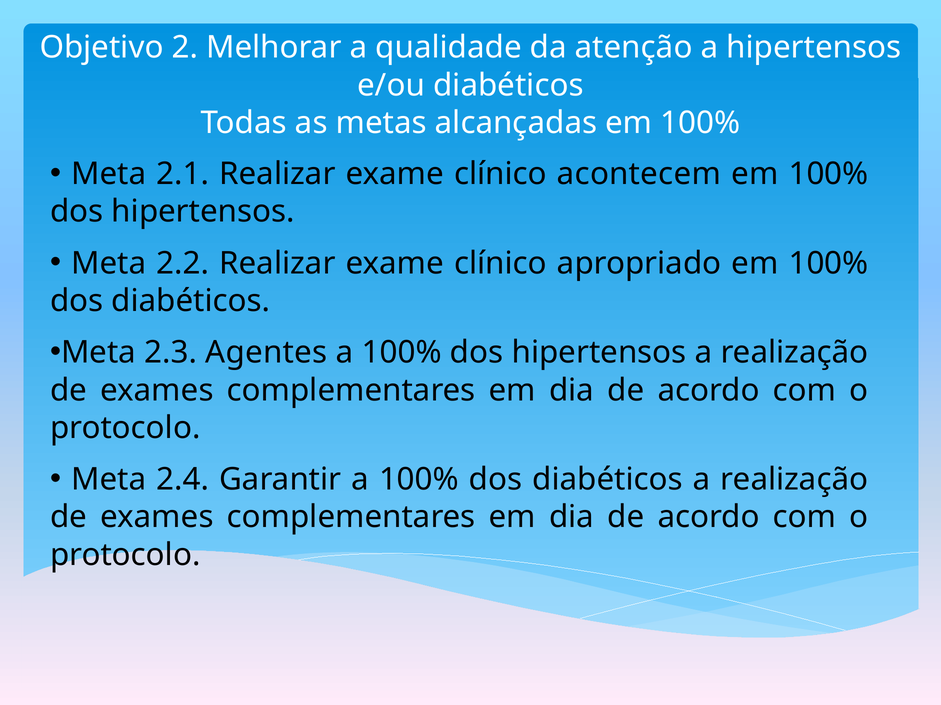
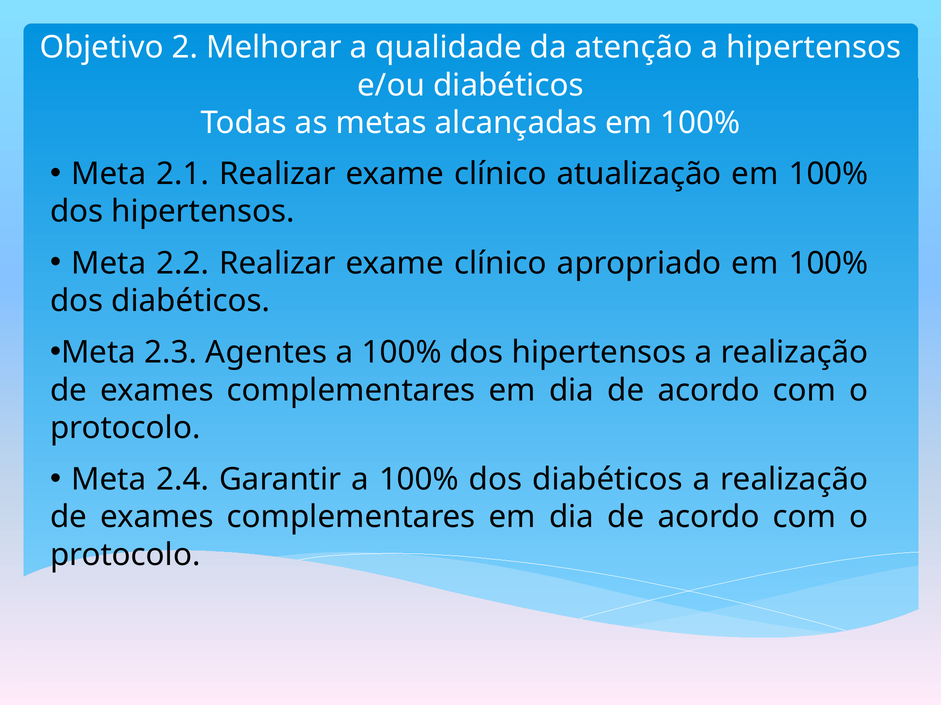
acontecem: acontecem -> atualização (639, 174)
